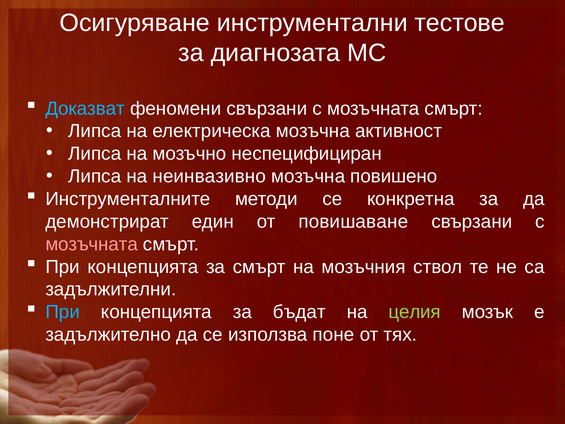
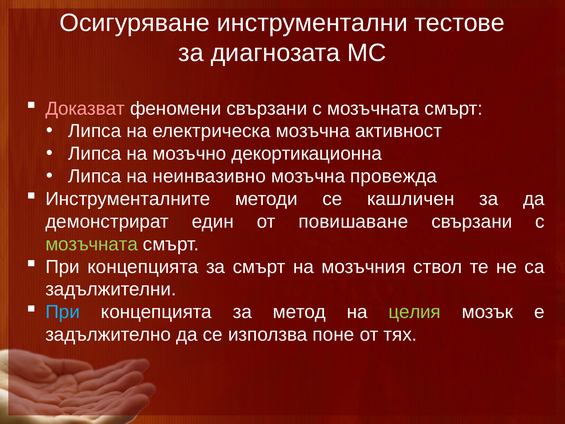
Доказват colour: light blue -> pink (85, 108)
неспецифициран: неспецифициран -> декортикационна (307, 154)
повишено: повишено -> провежда (394, 176)
конкретна: конкретна -> кашличен (411, 199)
мозъчната colour: pink -> light green (92, 244)
бъдат: бъдат -> метод (299, 312)
